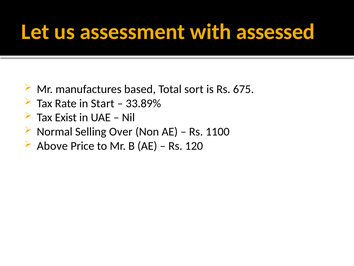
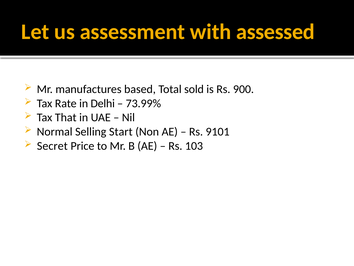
sort: sort -> sold (194, 89)
675: 675 -> 900 (243, 89)
Start: Start -> Delhi (103, 103)
33.89%: 33.89% -> 73.99% (143, 103)
Exist: Exist -> That (66, 117)
Over: Over -> Start (121, 132)
1100: 1100 -> 9101 (218, 132)
Above: Above -> Secret (52, 146)
120: 120 -> 103 (194, 146)
